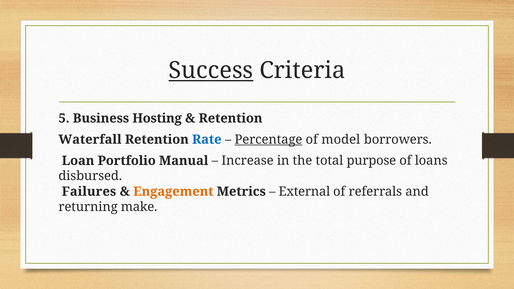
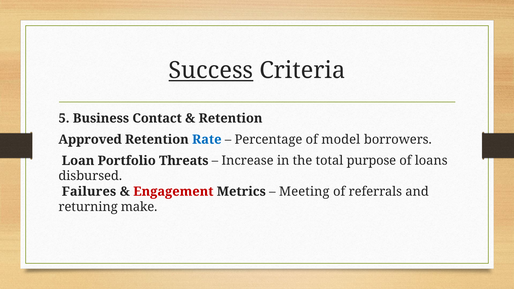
Hosting: Hosting -> Contact (157, 118)
Waterfall: Waterfall -> Approved (90, 140)
Percentage underline: present -> none (268, 140)
Manual: Manual -> Threats (184, 161)
Engagement colour: orange -> red (173, 192)
External: External -> Meeting (304, 192)
